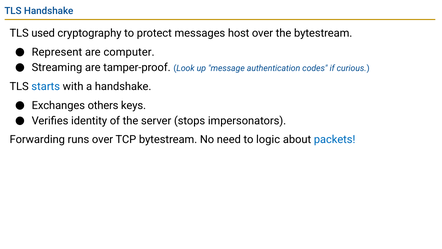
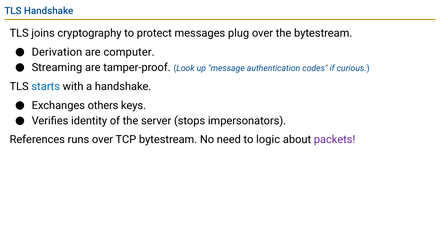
used: used -> joins (43, 33)
host: host -> plug (239, 33)
Represent: Represent -> Derivation (57, 52)
Forwarding: Forwarding -> References (37, 139)
packets colour: blue -> purple (335, 139)
